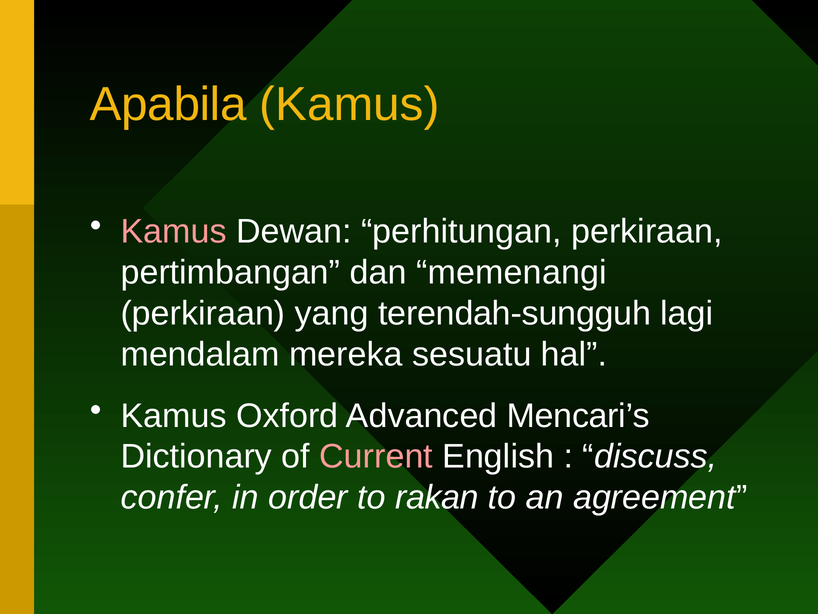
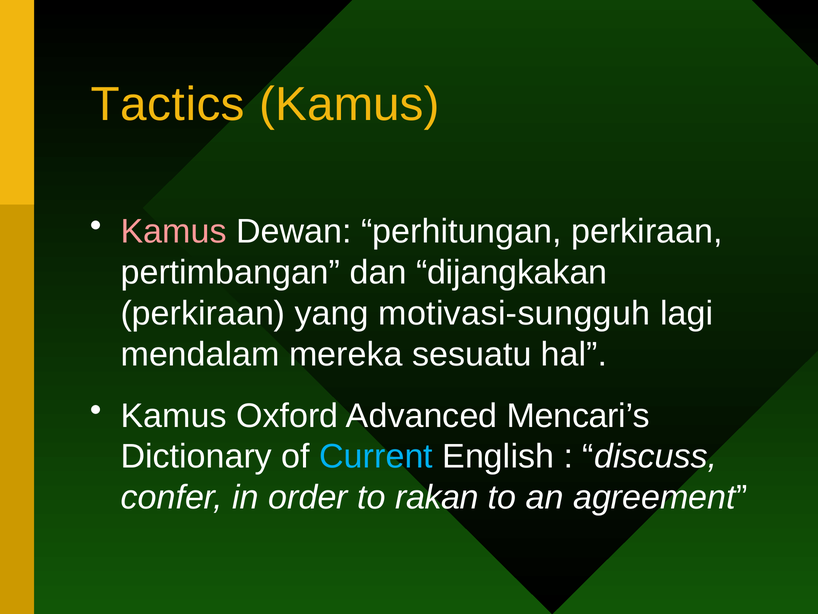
Apabila: Apabila -> Tactics (168, 104)
memenangi: memenangi -> dijangkakan (512, 272)
terendah-sungguh: terendah-sungguh -> motivasi-sungguh (514, 313)
Current colour: pink -> light blue (376, 456)
